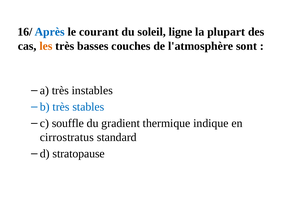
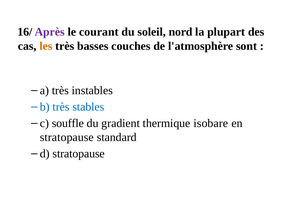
Après colour: blue -> purple (50, 32)
ligne: ligne -> nord (181, 32)
indique: indique -> isobare (211, 124)
cirrostratus: cirrostratus -> stratopause (67, 138)
